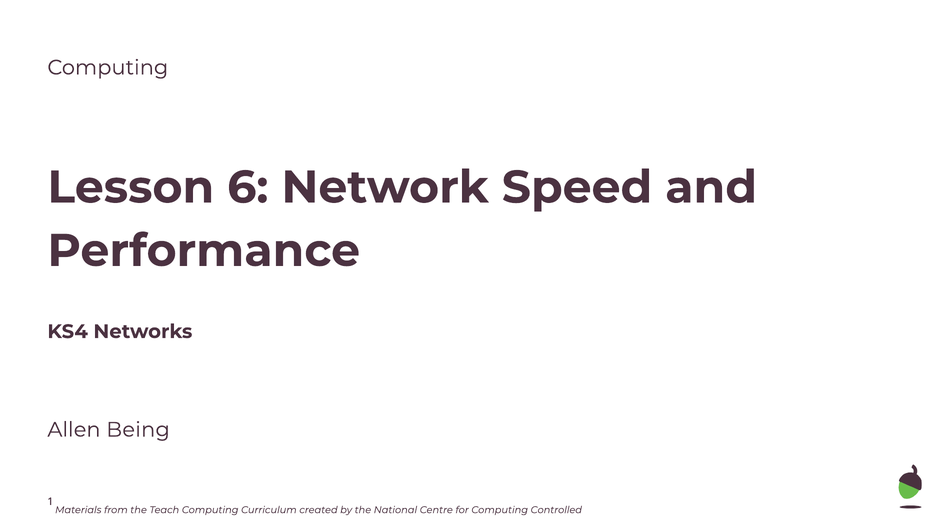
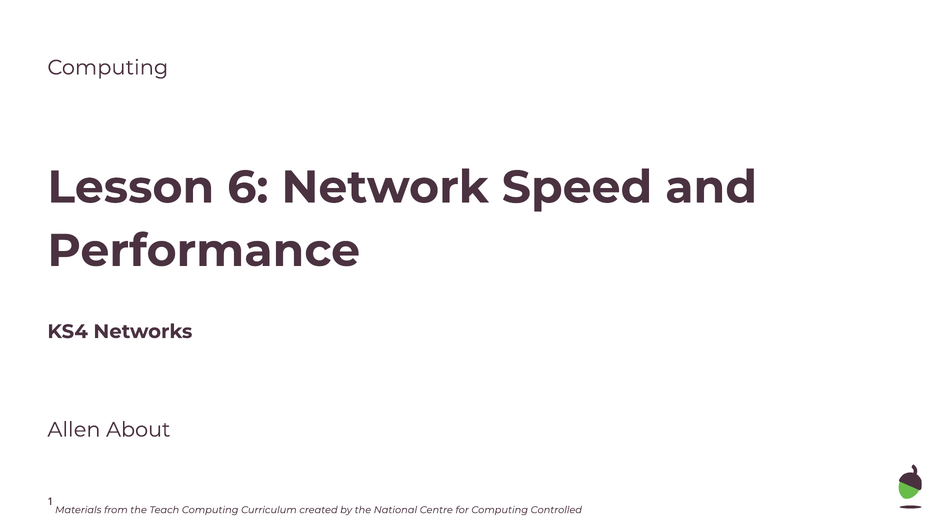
Being: Being -> About (138, 430)
